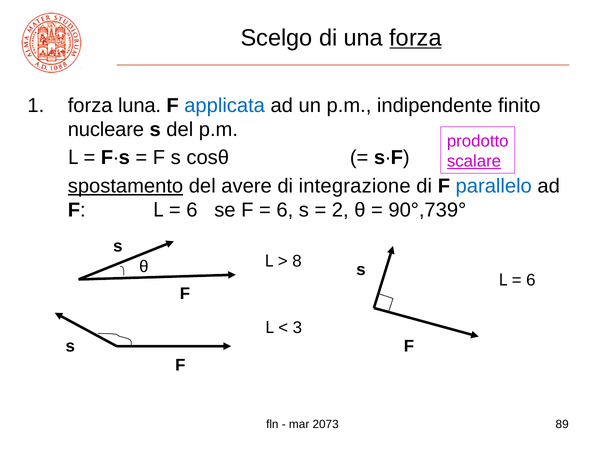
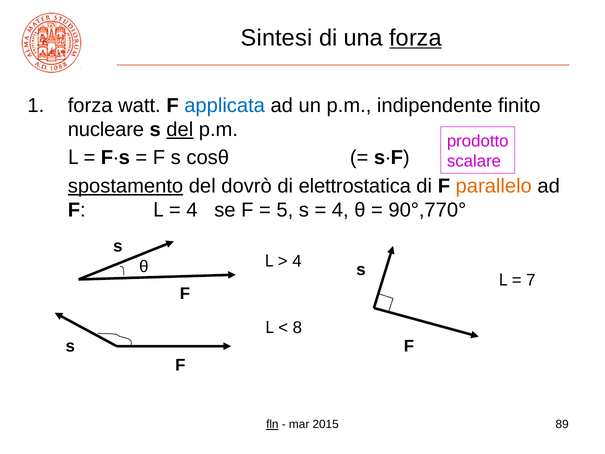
Scelgo: Scelgo -> Sintesi (277, 38)
luna: luna -> watt (139, 105)
del underline: none -> present (180, 129)
scalare underline: present -> none (474, 161)
avere: avere -> dovrò (247, 186)
integrazione: integrazione -> elettrostatica (355, 186)
parallelo colour: blue -> orange (494, 186)
6: 6 -> 4 (192, 210)
6: 6 -> 5 (285, 210)
2: 2 -> 4 (340, 210)
90°,739°: 90°,739° -> 90°,770° (427, 210)
8: 8 -> 4 (297, 261)
6: 6 -> 7 (531, 280)
3: 3 -> 8 (297, 328)
fln underline: none -> present (272, 424)
2073: 2073 -> 2015 (326, 424)
